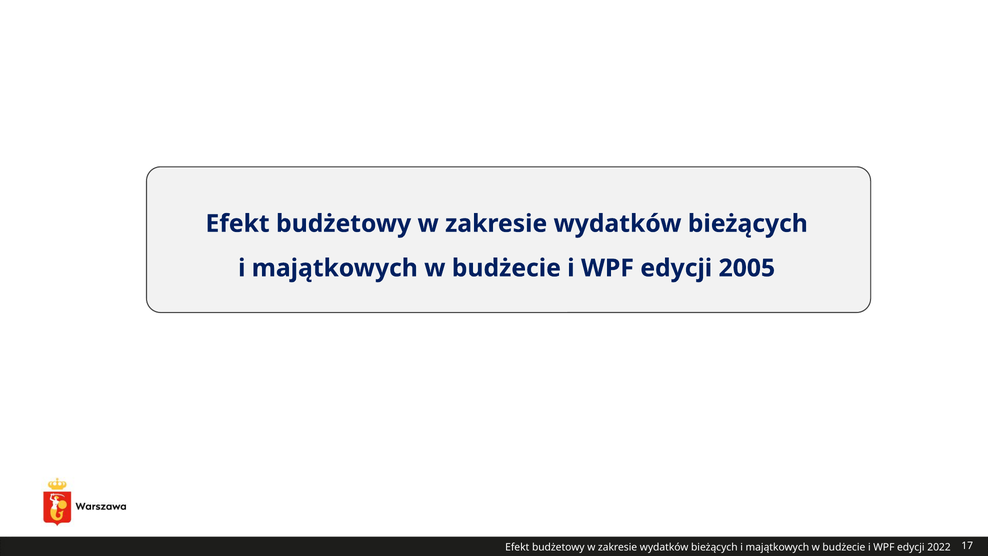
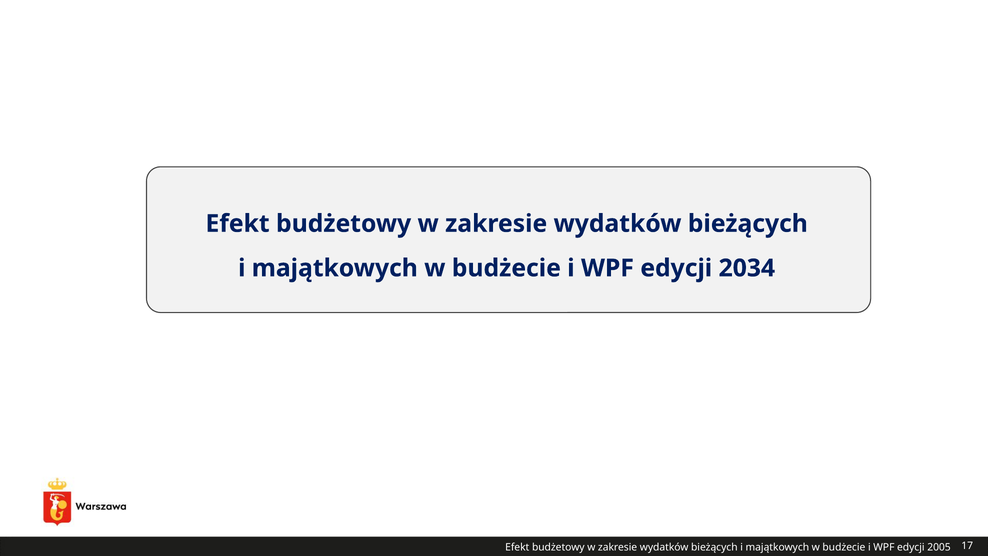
2005: 2005 -> 2034 (747, 268)
2022: 2022 -> 2005 (939, 547)
